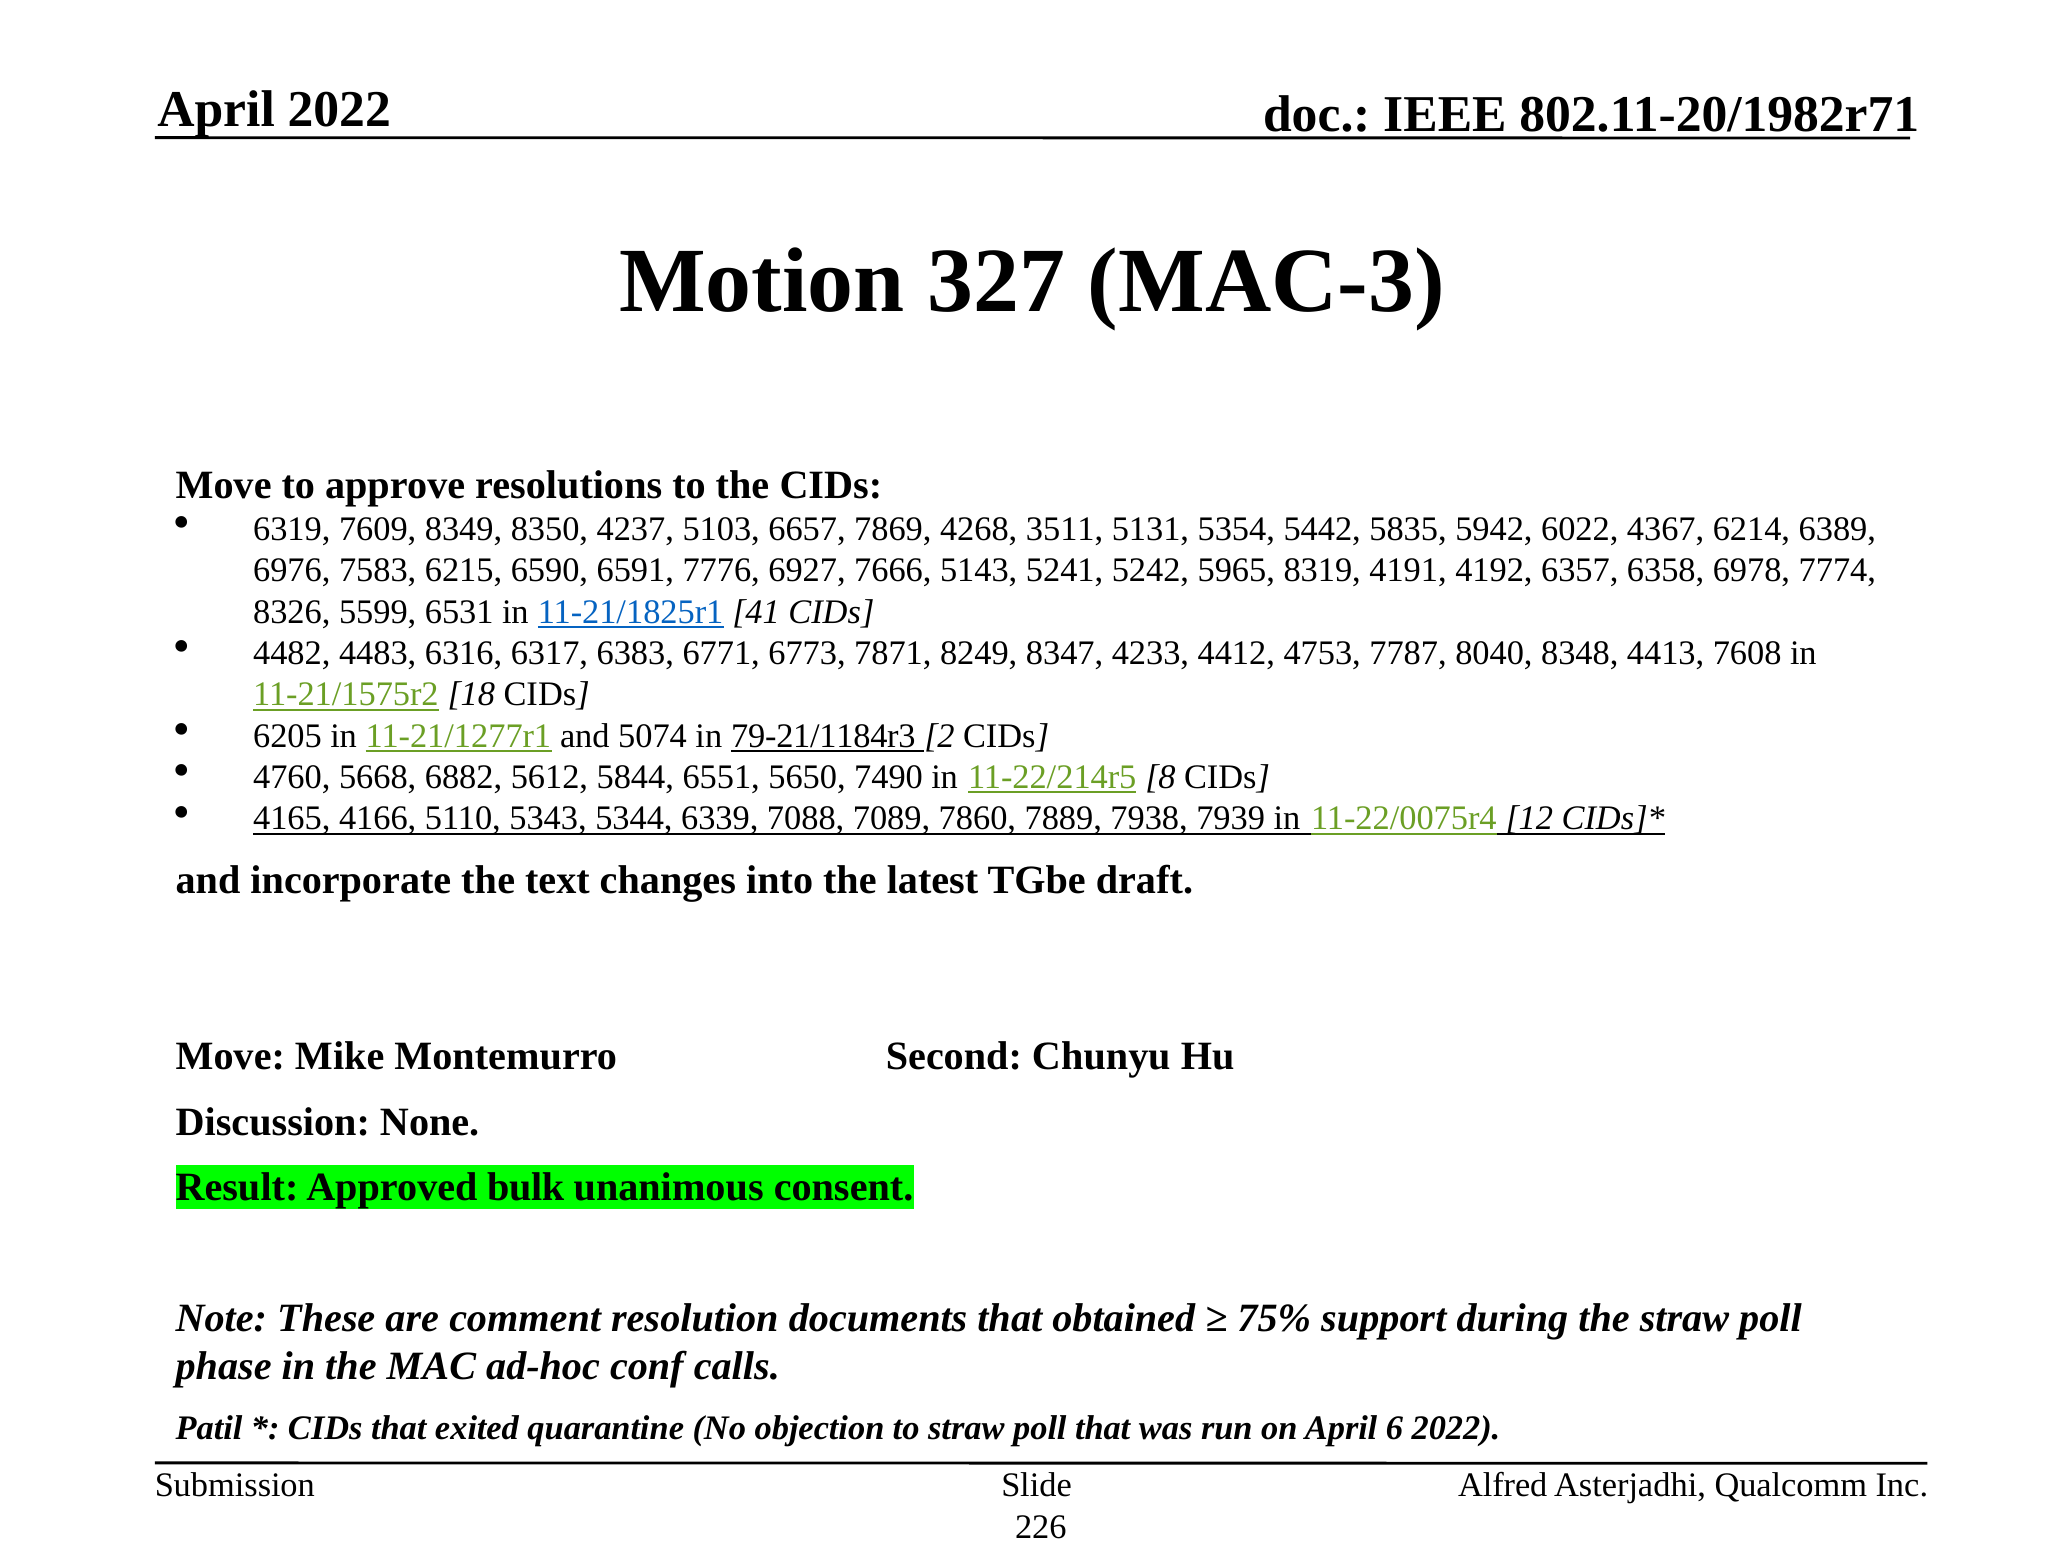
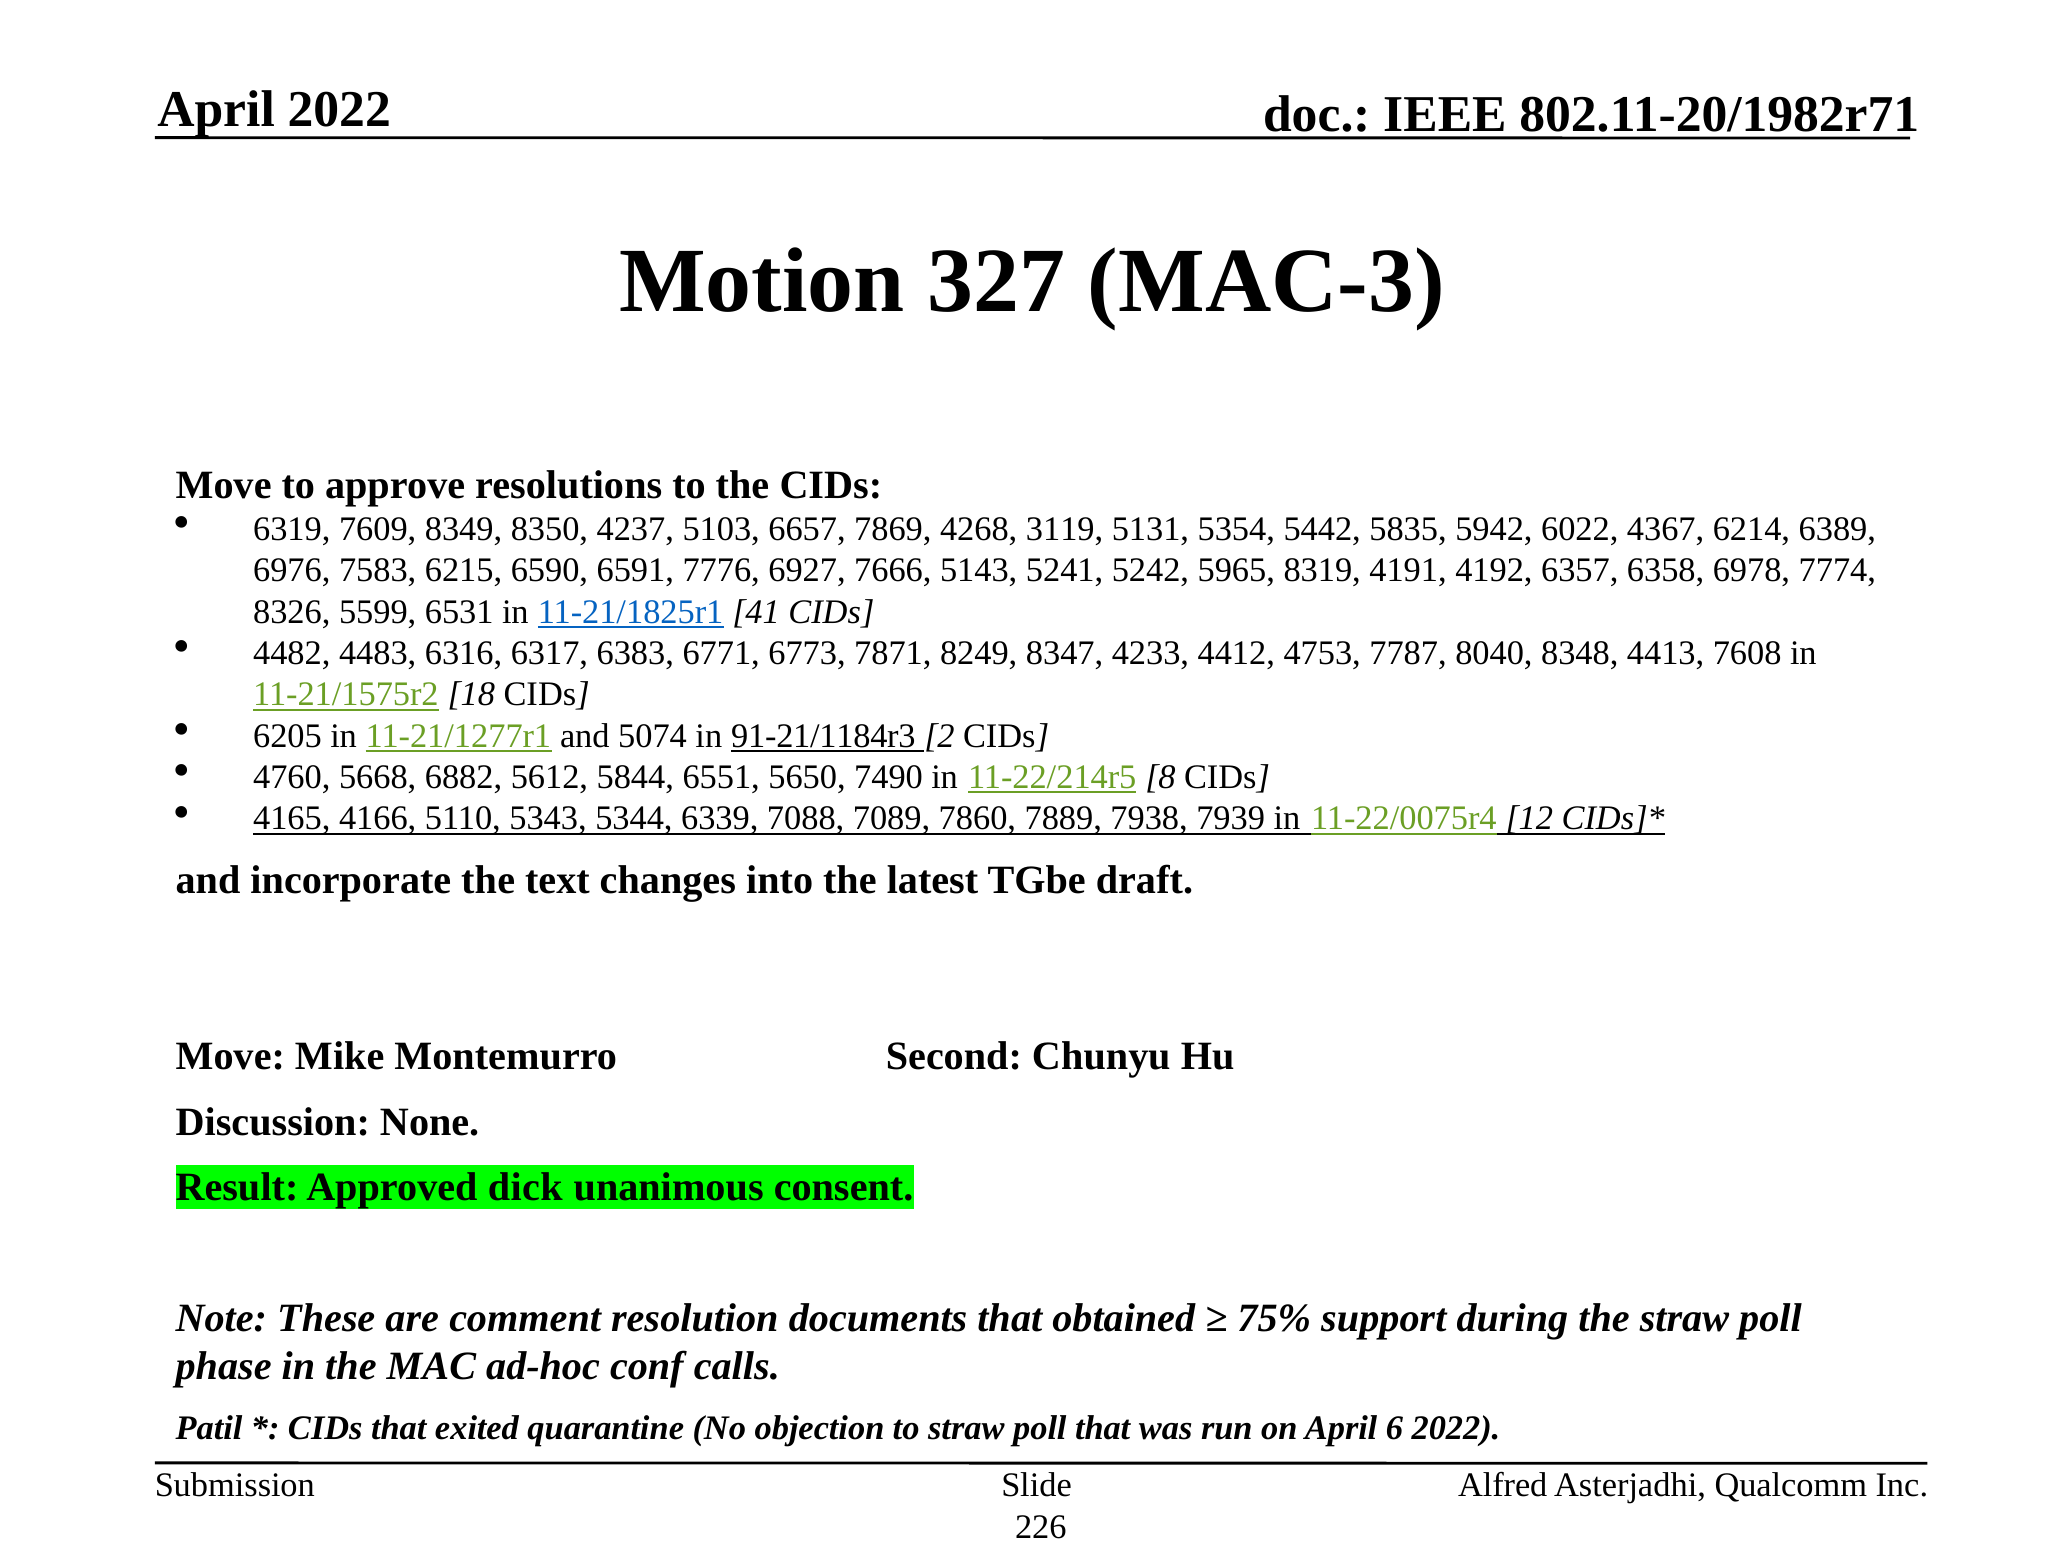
3511: 3511 -> 3119 (1065, 529)
79-21/1184r3: 79-21/1184r3 -> 91-21/1184r3 (823, 736)
bulk: bulk -> dick (525, 1187)
